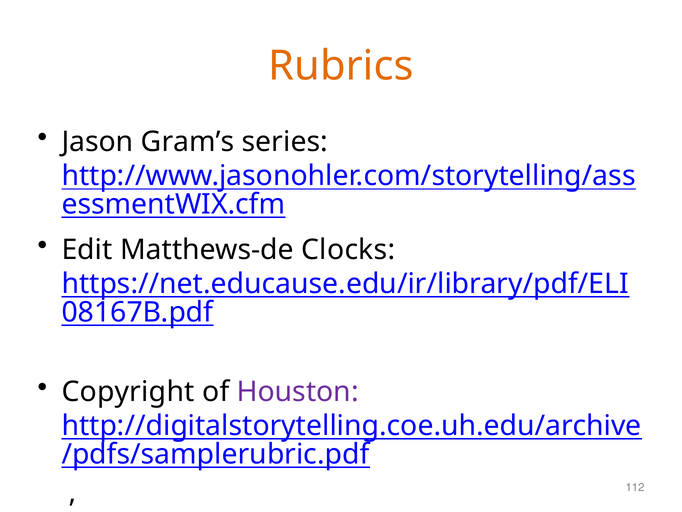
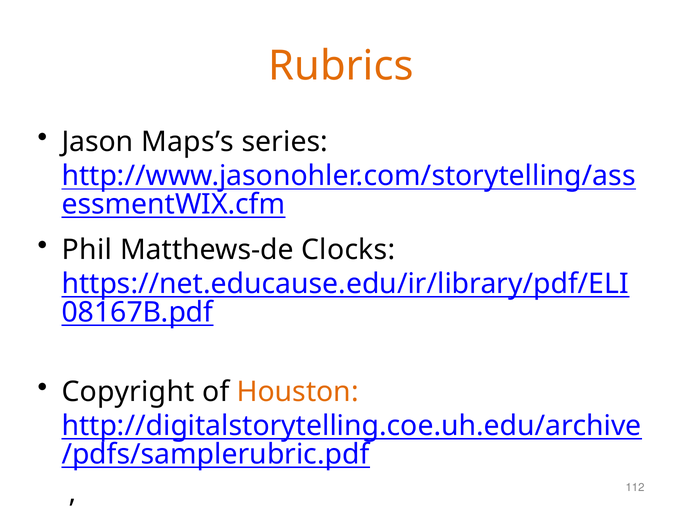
Gram’s: Gram’s -> Maps’s (188, 142)
Edit: Edit -> Phil (87, 250)
Houston colour: purple -> orange (298, 391)
